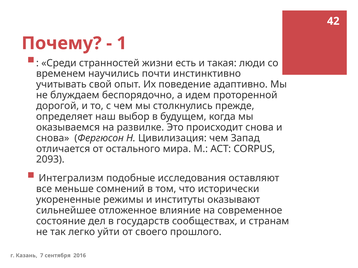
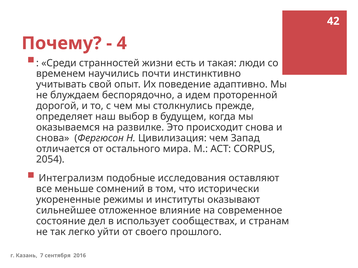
1: 1 -> 4 (122, 43)
2093: 2093 -> 2054 (50, 160)
государств: государств -> использует (143, 222)
